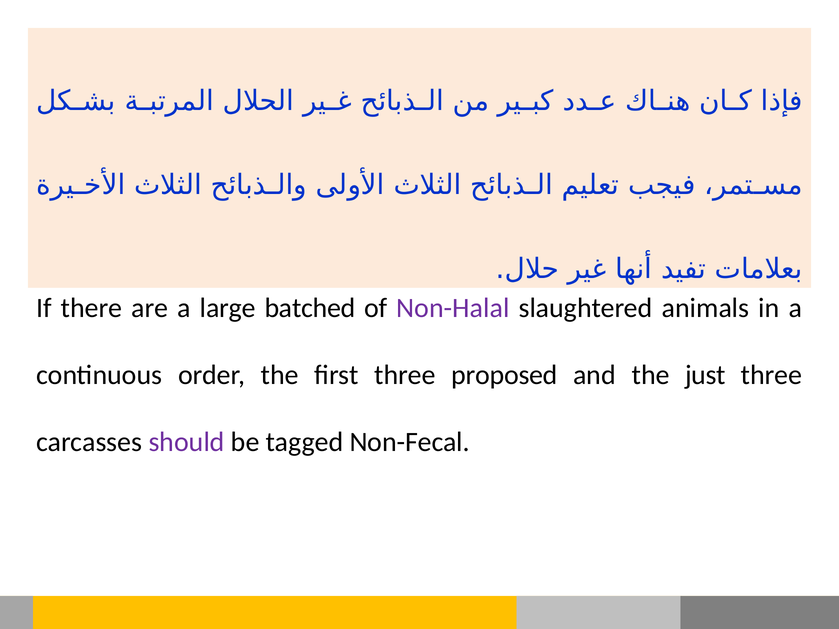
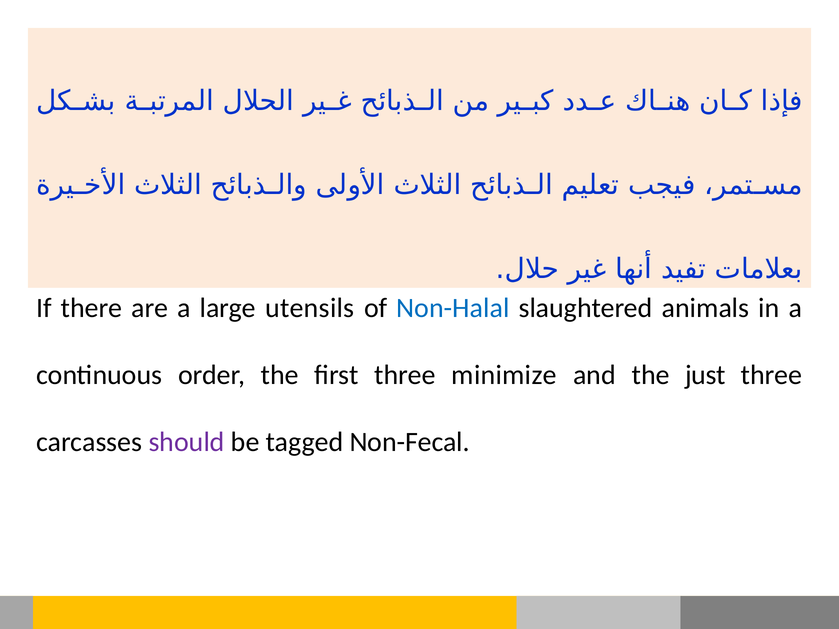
batched: batched -> utensils (310, 308)
Non-Halal colour: purple -> blue (453, 308)
proposed: proposed -> minimize (504, 375)
